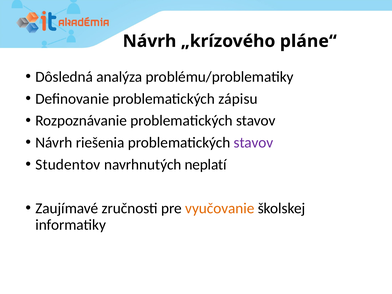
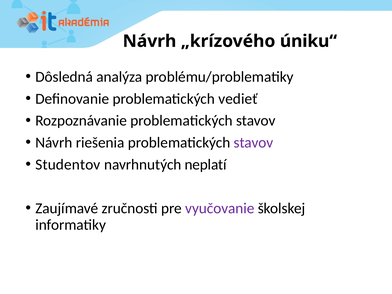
pláne“: pláne“ -> úniku“ (308, 41)
zápisu: zápisu -> vedieť (238, 99)
vyučovanie colour: orange -> purple (220, 208)
